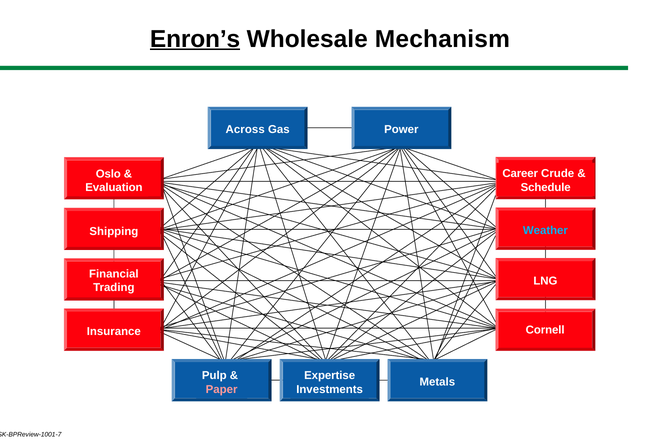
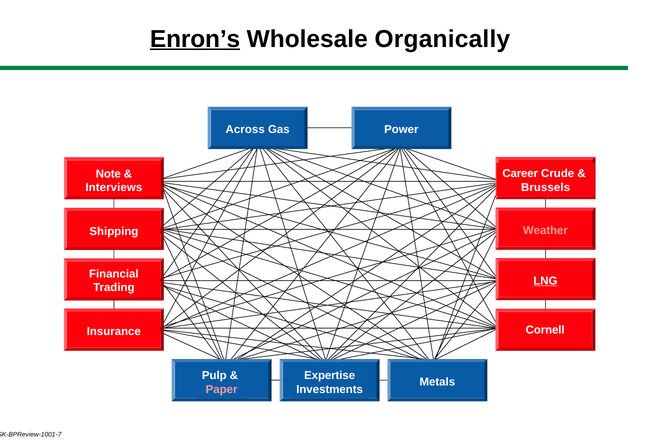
Mechanism: Mechanism -> Organically (442, 39)
Oslo: Oslo -> Note (108, 174)
Schedule: Schedule -> Brussels (546, 187)
Evaluation: Evaluation -> Interviews (114, 187)
Weather colour: light blue -> pink (545, 230)
LNG underline: none -> present (545, 281)
